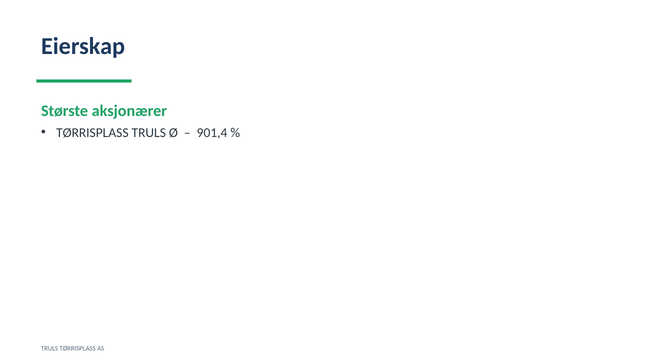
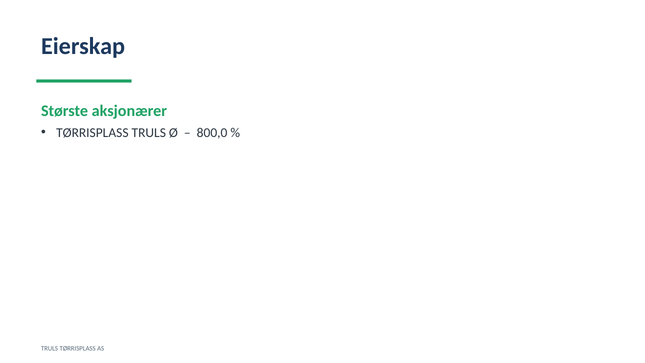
901,4: 901,4 -> 800,0 (212, 133)
